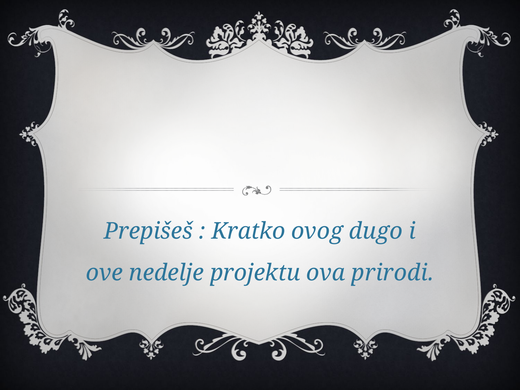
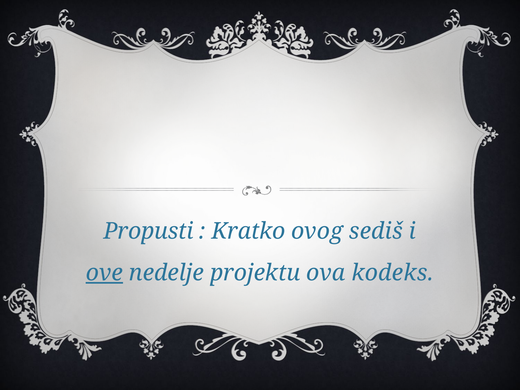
Prepišeš: Prepišeš -> Propusti (148, 231)
dugo: dugo -> sediš (376, 231)
ove underline: none -> present (104, 273)
prirodi: prirodi -> kodeks (392, 273)
